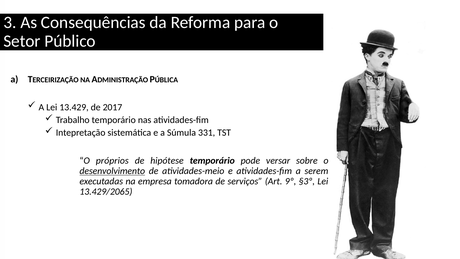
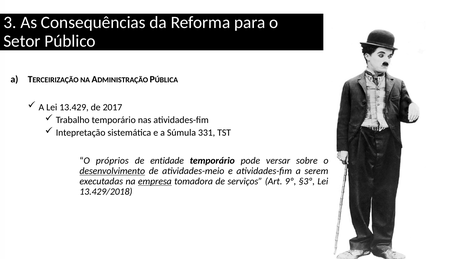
hipótese: hipótese -> entidade (167, 161)
empresa underline: none -> present (155, 181)
13.429/2065: 13.429/2065 -> 13.429/2018 (106, 192)
